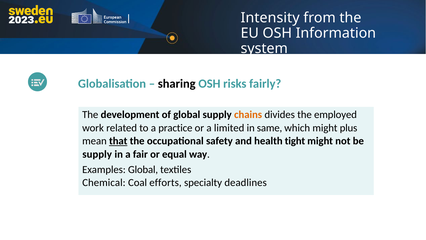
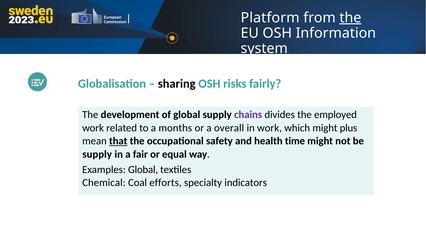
Intensity: Intensity -> Platform (270, 18)
the underline: none -> present (350, 18)
chains colour: orange -> purple (248, 114)
practice: practice -> months (175, 128)
limited: limited -> overall (229, 128)
in same: same -> work (269, 128)
tight: tight -> time (295, 141)
deadlines: deadlines -> indicators (246, 183)
